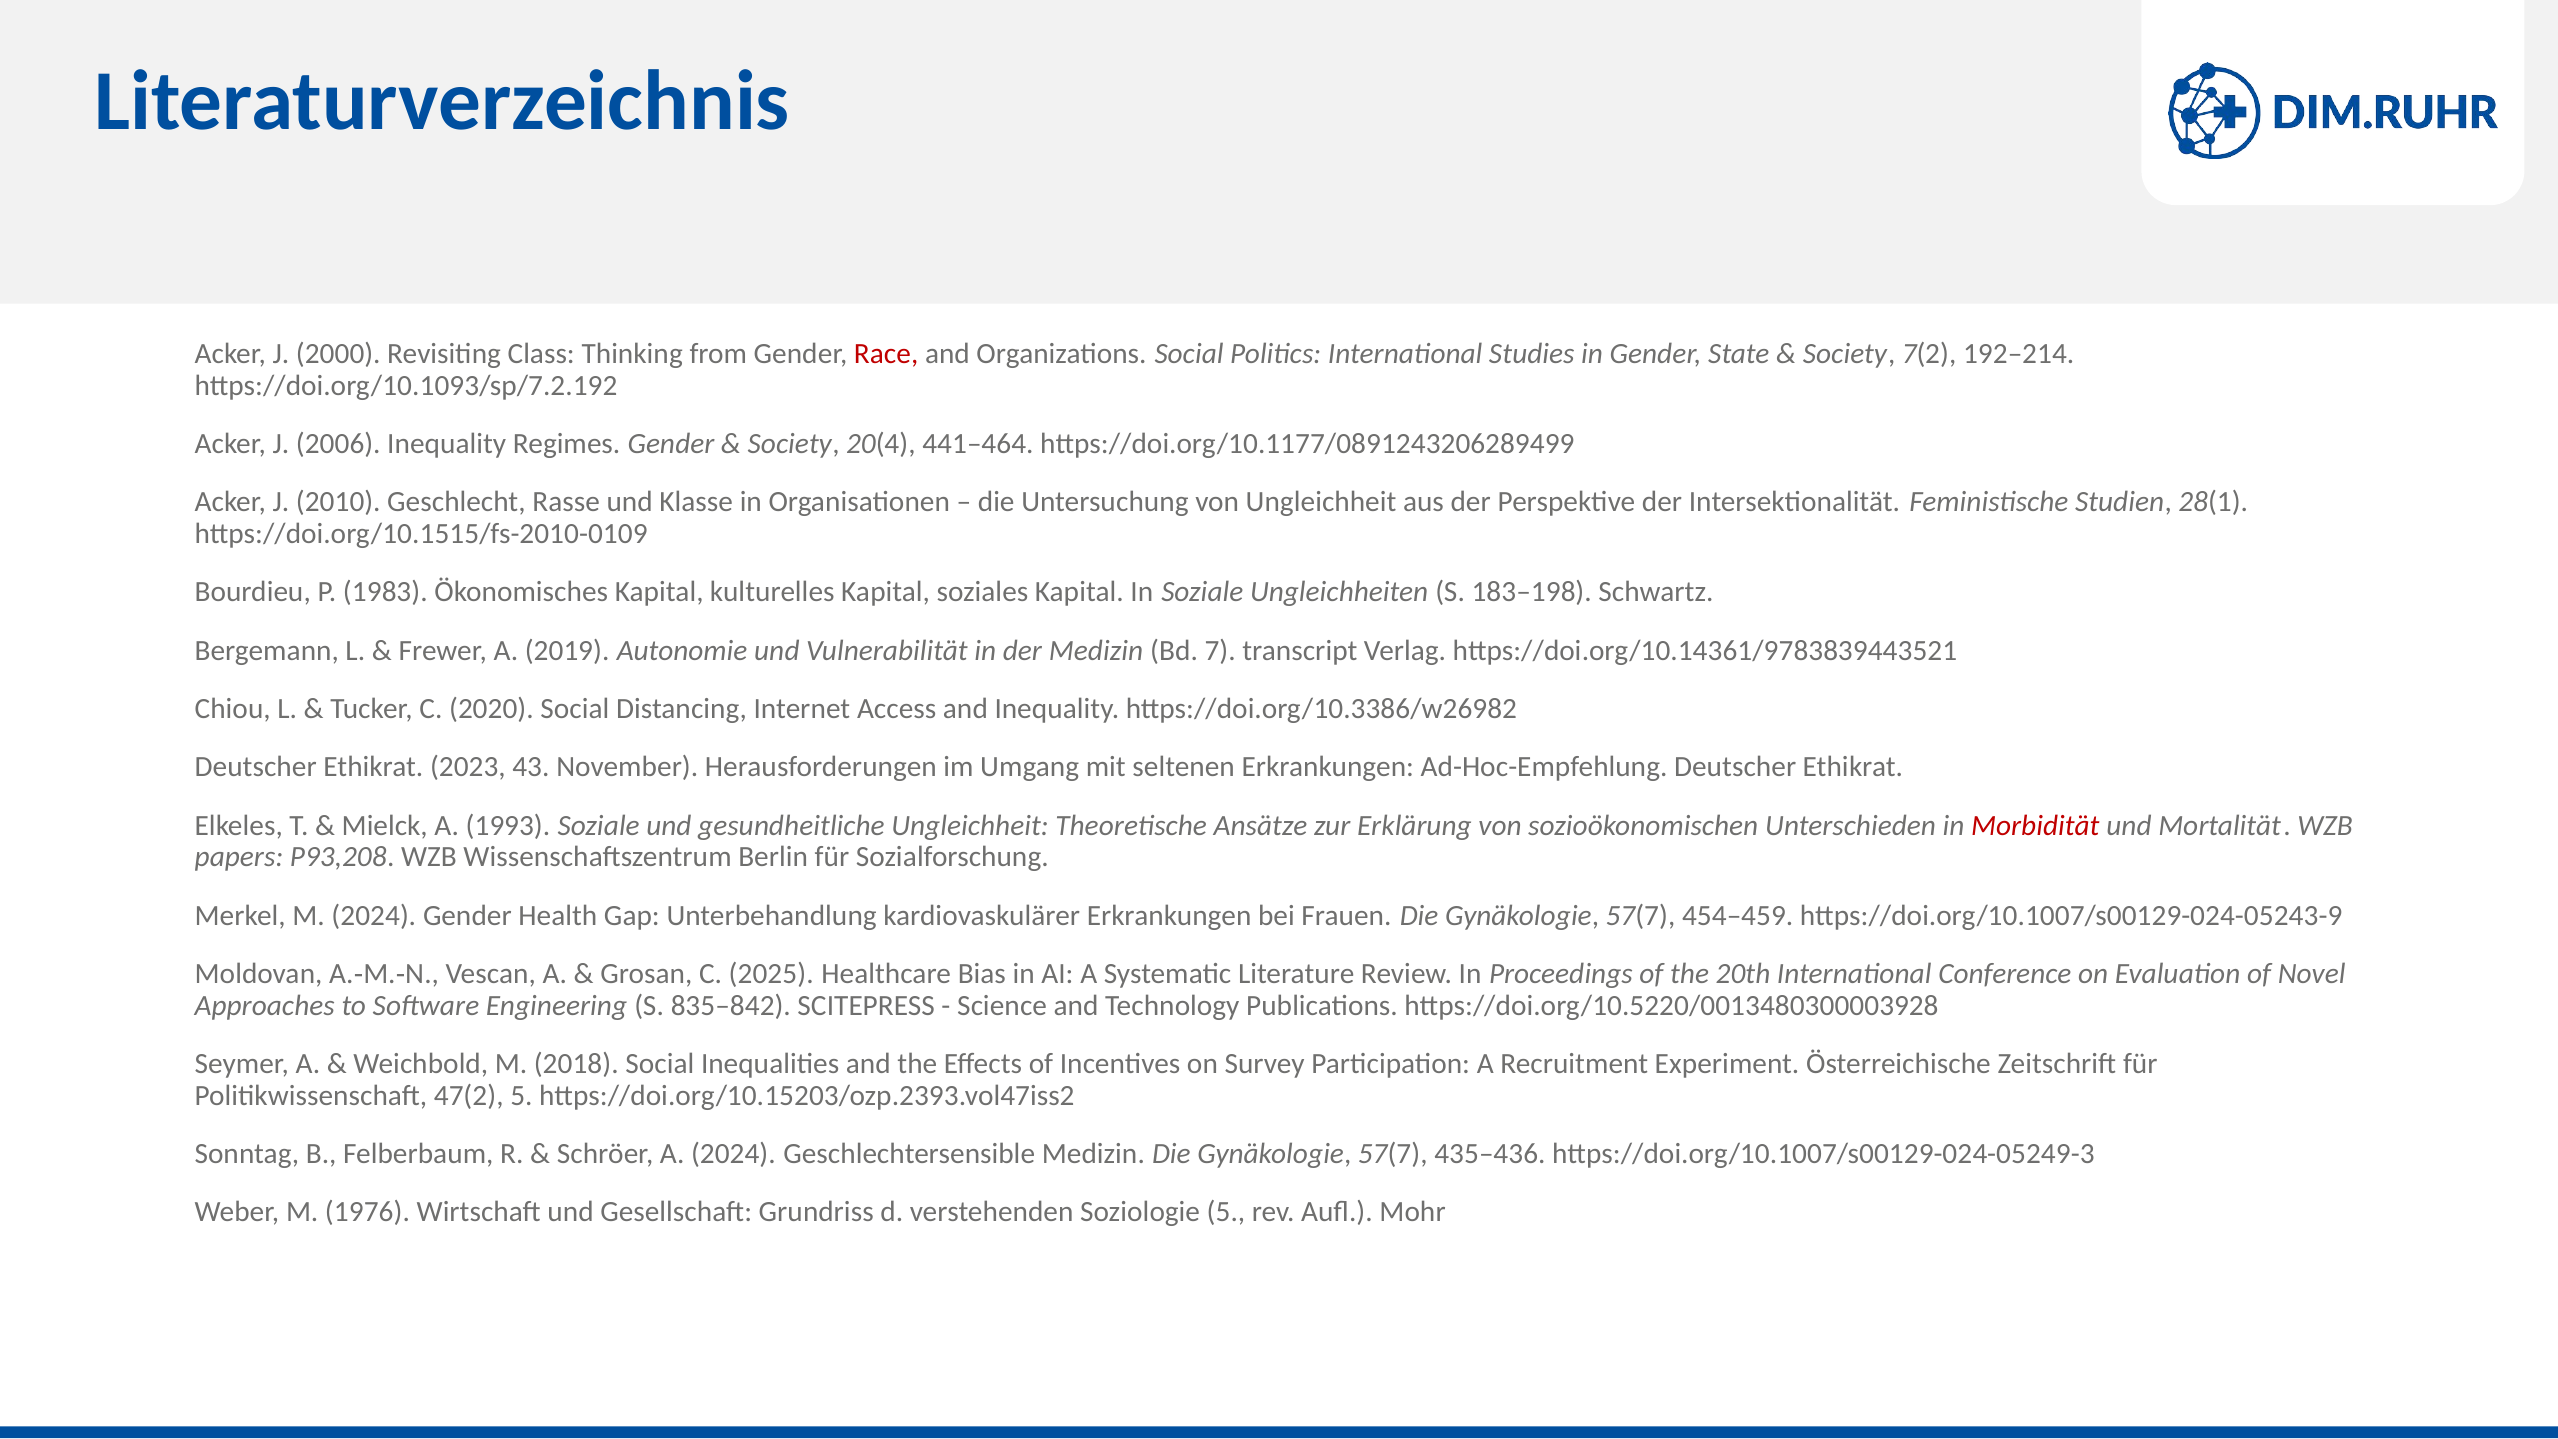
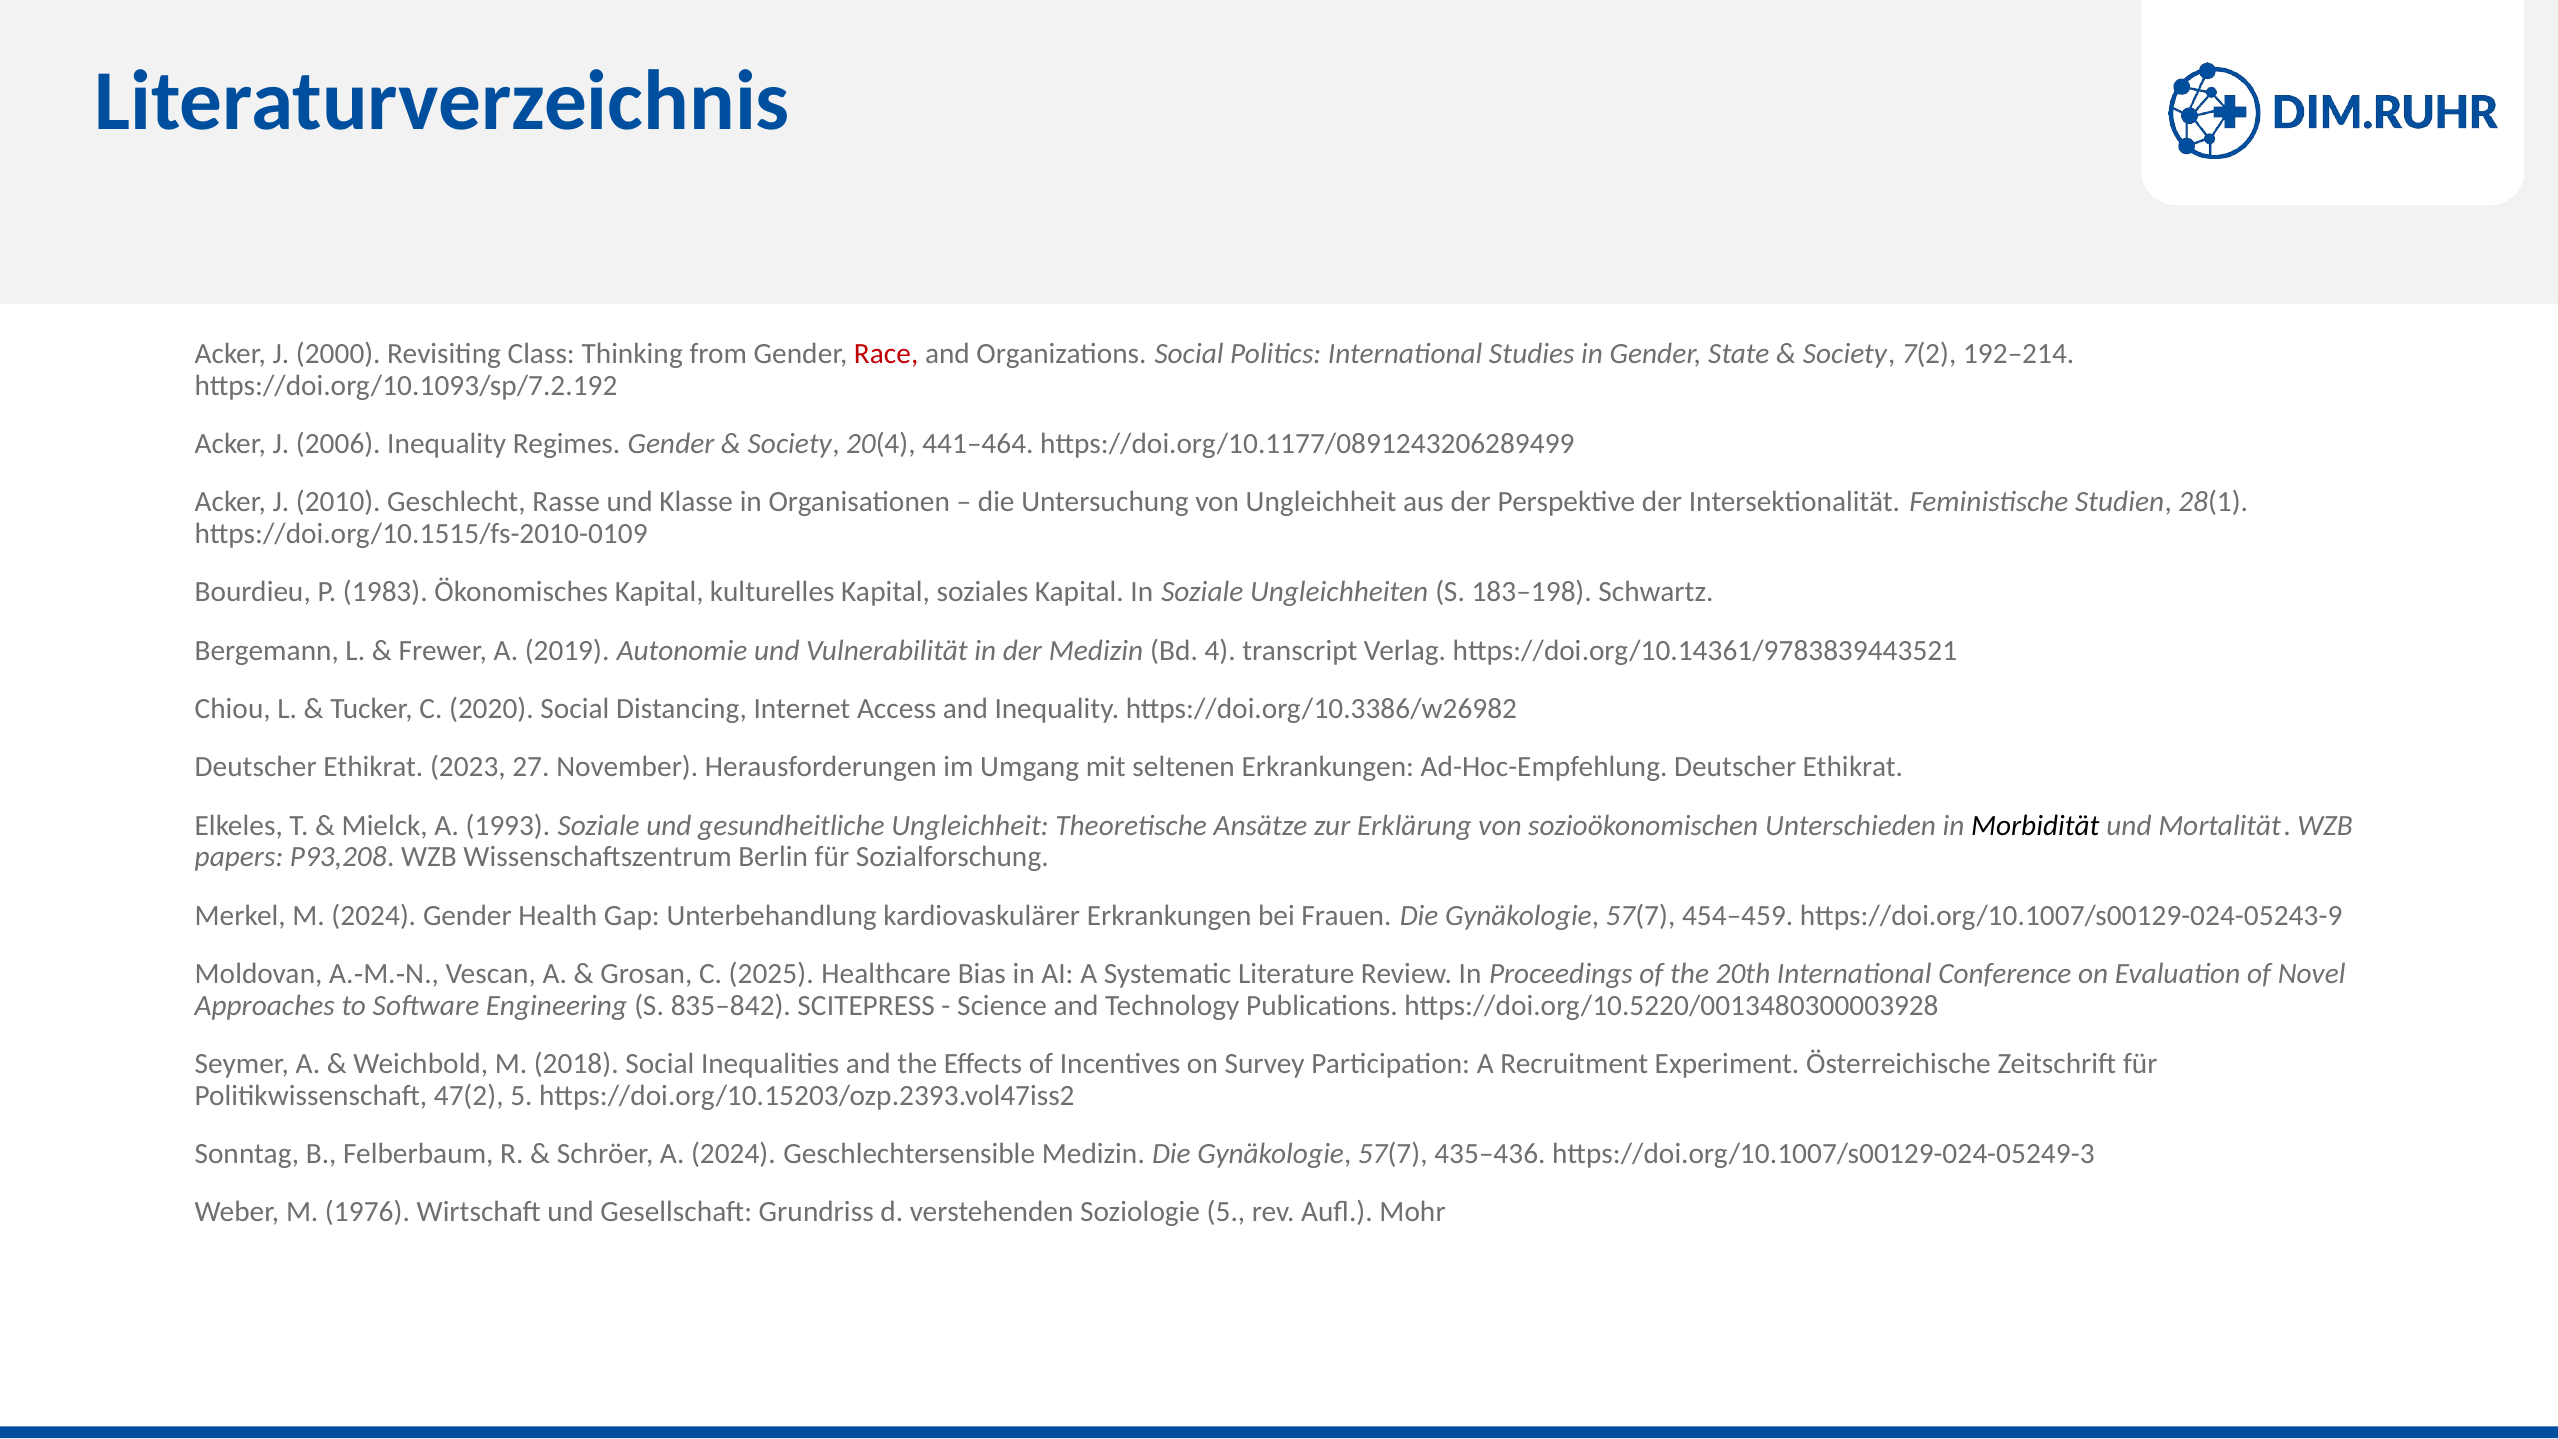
7: 7 -> 4 (1220, 651)
43: 43 -> 27 (531, 767)
Morbidität colour: red -> black (2035, 825)
